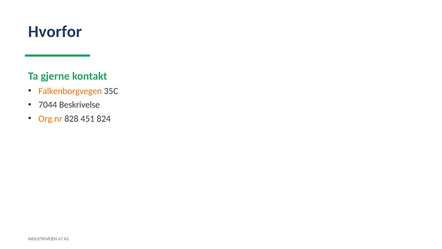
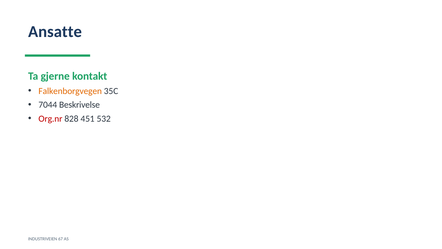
Hvorfor: Hvorfor -> Ansatte (55, 32)
Org.nr colour: orange -> red (50, 119)
824: 824 -> 532 (104, 119)
